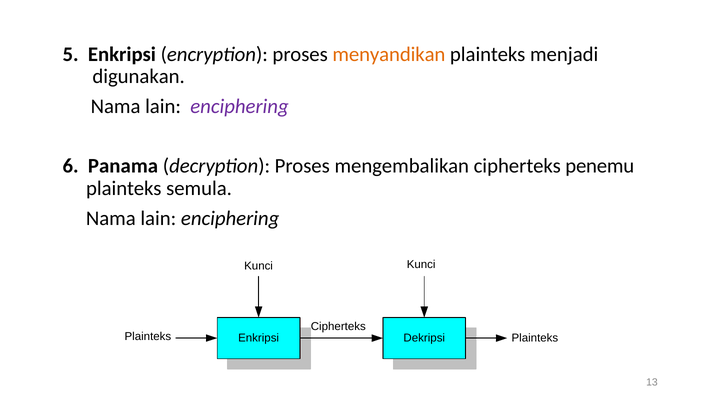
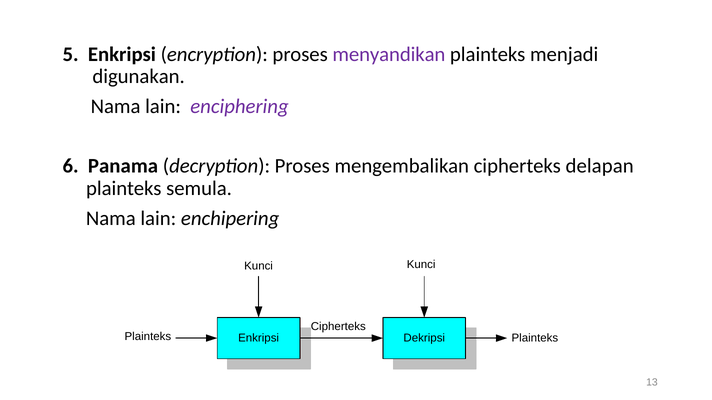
menyandikan colour: orange -> purple (389, 54)
penemu: penemu -> delapan (600, 166)
enciphering: enciphering -> enchipering (230, 219)
